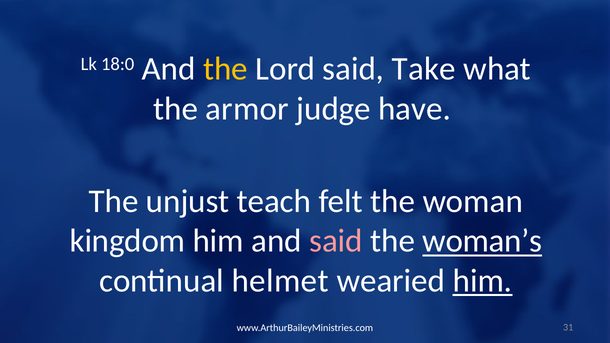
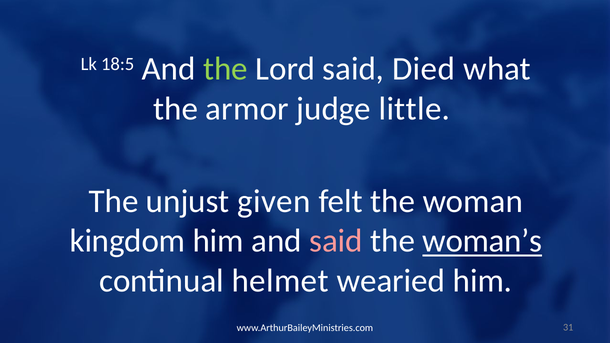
18:0: 18:0 -> 18:5 (118, 64)
the colour: yellow -> light green (225, 69)
Take: Take -> Died (424, 69)
have: have -> little (414, 109)
teach: teach -> given (274, 202)
him underline: present -> none (482, 281)
